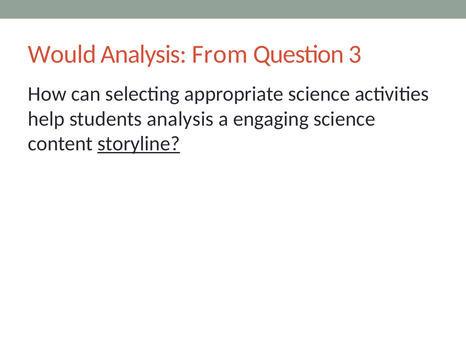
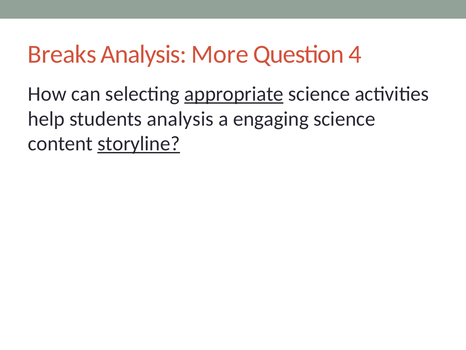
Would: Would -> Breaks (62, 54)
From: From -> More (220, 54)
3: 3 -> 4 (355, 54)
appropriate underline: none -> present (234, 94)
